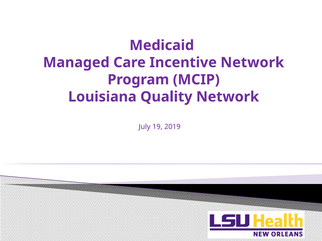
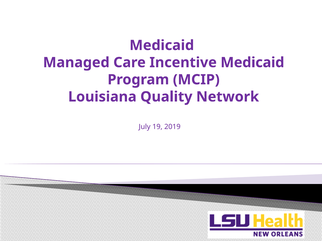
Incentive Network: Network -> Medicaid (252, 63)
